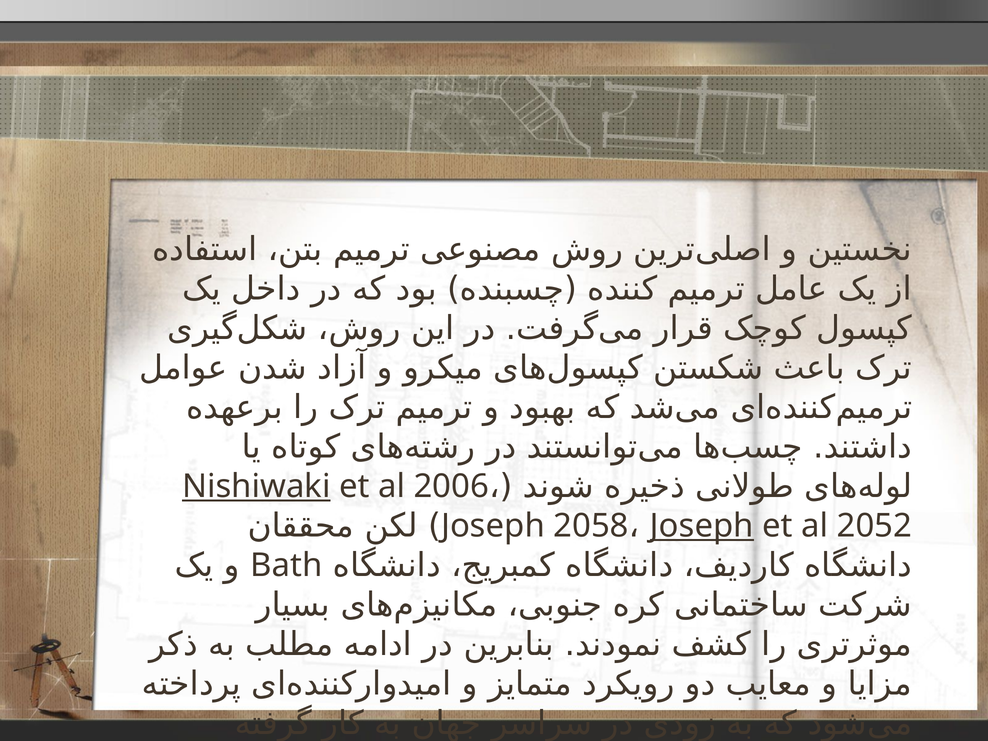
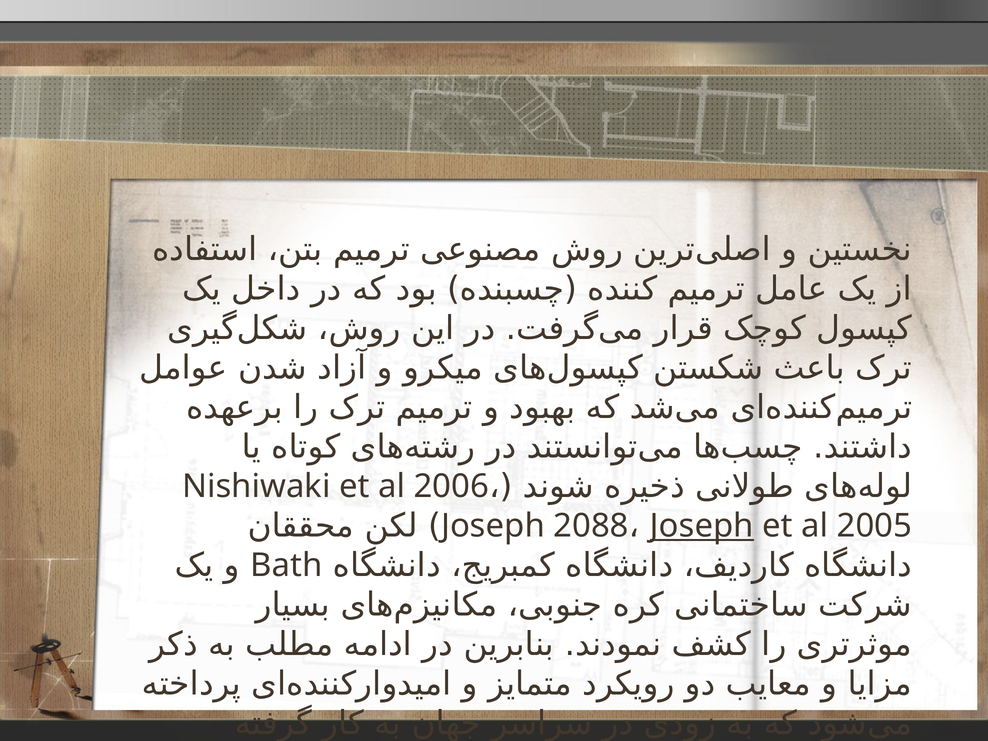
Nishiwaki underline: present -> none (256, 486)
2058: 2058 -> 2088 (591, 526)
2052: 2052 -> 2005 (874, 526)
